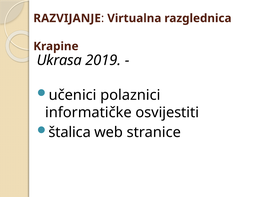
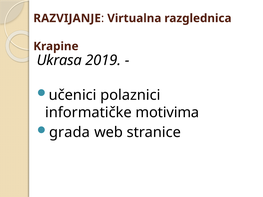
osvijestiti: osvijestiti -> motivima (167, 113)
štalica: štalica -> grada (69, 132)
